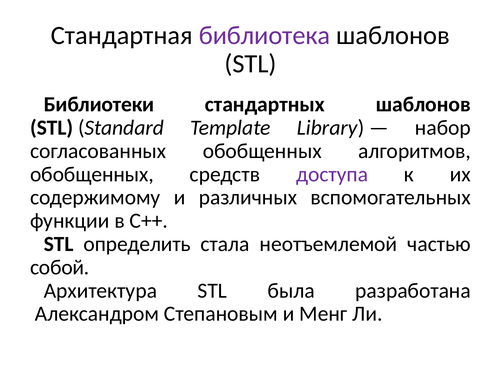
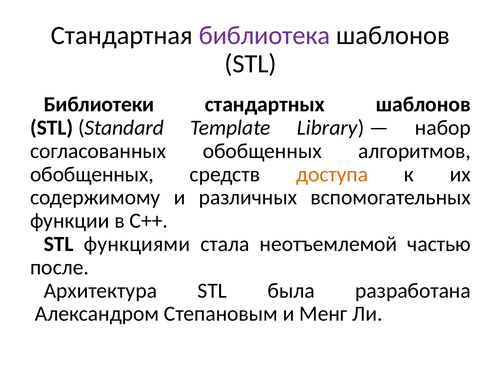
доступа colour: purple -> orange (332, 175)
определить: определить -> функциями (137, 245)
собой: собой -> после (60, 268)
